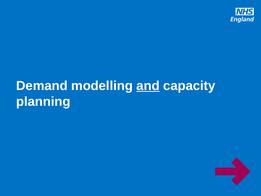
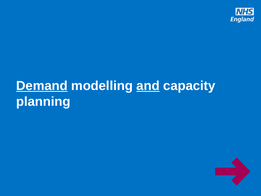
Demand underline: none -> present (42, 86)
